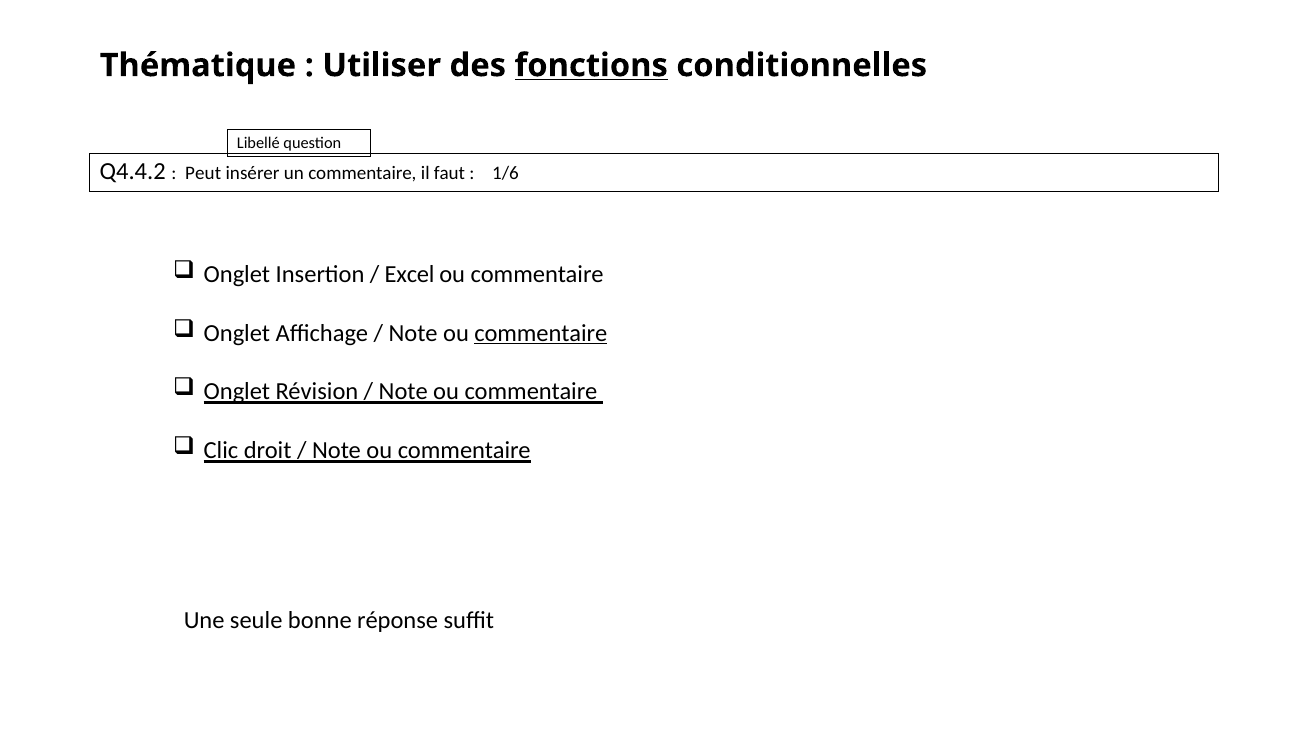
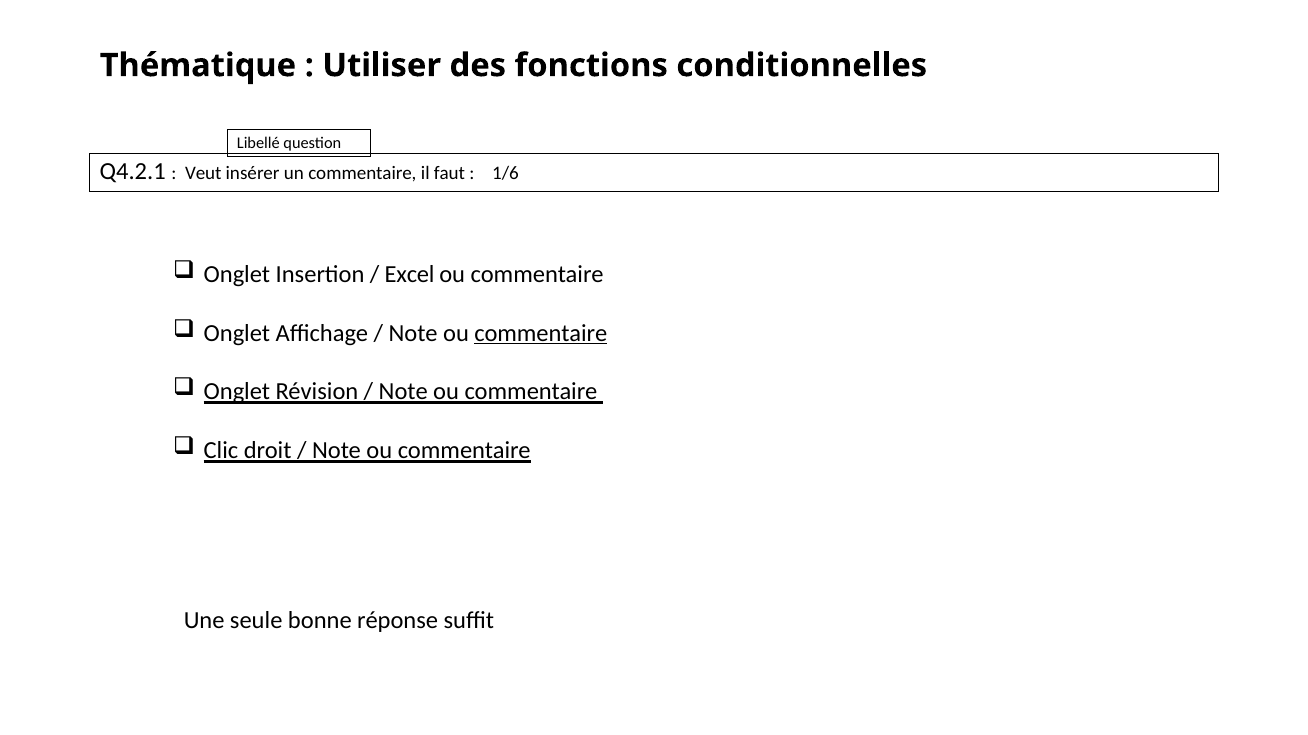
fonctions underline: present -> none (591, 66)
Q4.4.2: Q4.4.2 -> Q4.2.1 (133, 171)
Peut: Peut -> Veut (203, 173)
